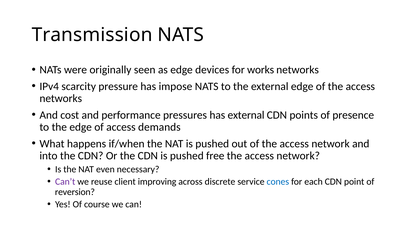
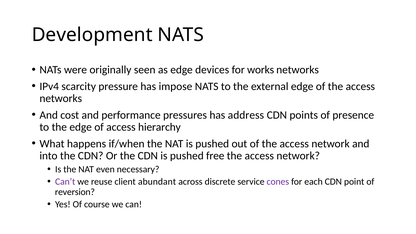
Transmission: Transmission -> Development (92, 35)
has external: external -> address (246, 115)
demands: demands -> hierarchy (159, 127)
improving: improving -> abundant (157, 182)
cones colour: blue -> purple (278, 182)
